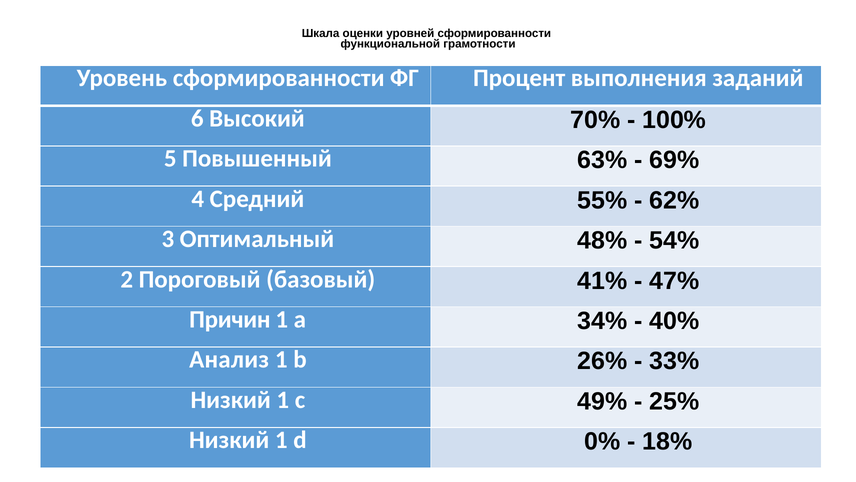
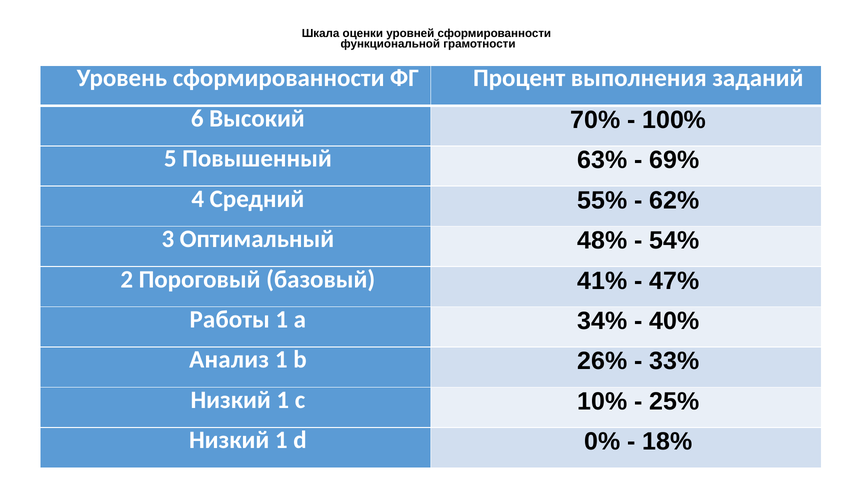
Причин: Причин -> Работы (230, 319)
49%: 49% -> 10% (602, 401)
